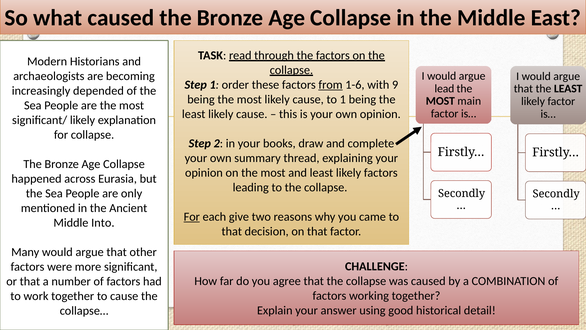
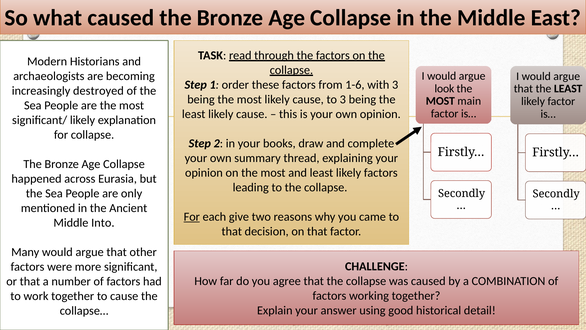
from underline: present -> none (331, 85)
with 9: 9 -> 3 (395, 85)
lead: lead -> look (444, 88)
depended: depended -> destroyed (98, 91)
to 1: 1 -> 3 (343, 99)
